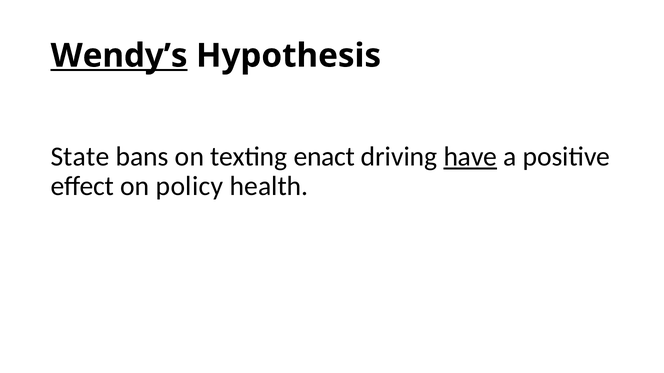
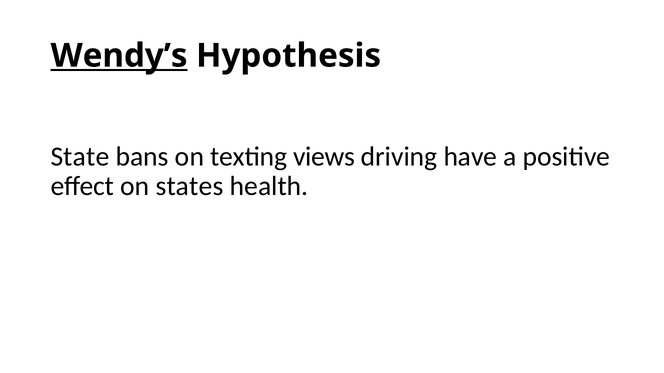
enact: enact -> views (324, 157)
have underline: present -> none (470, 157)
policy: policy -> states (190, 187)
